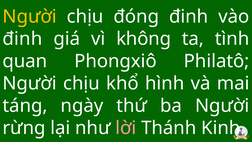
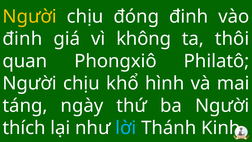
tình: tình -> thôi (232, 39)
rừng: rừng -> thích (24, 128)
lời colour: pink -> light blue (126, 128)
